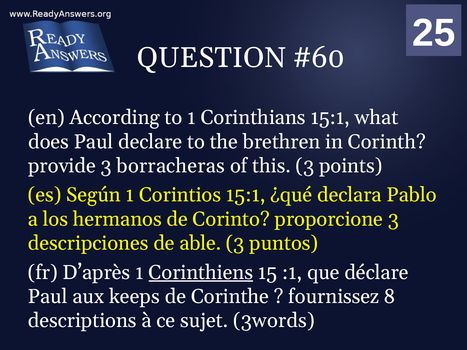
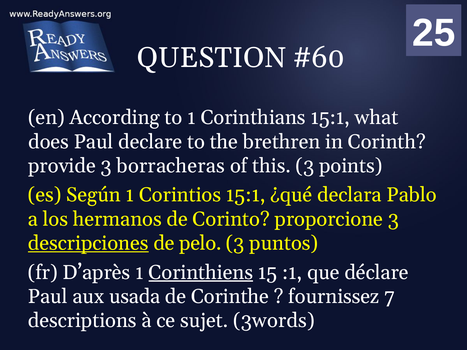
descripciones underline: none -> present (88, 243)
able: able -> pelo (200, 243)
keeps: keeps -> usada (135, 297)
8: 8 -> 7 (389, 297)
